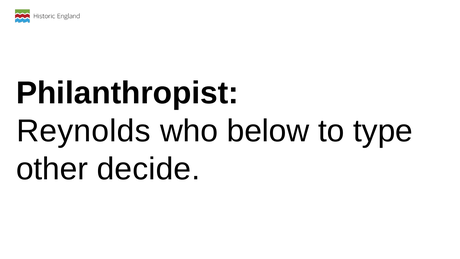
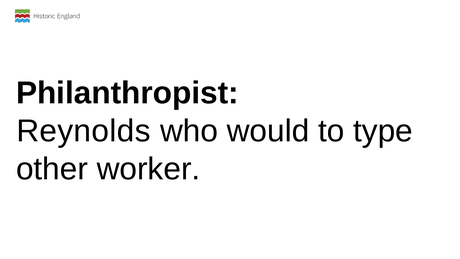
below: below -> would (268, 131)
decide: decide -> worker (149, 169)
